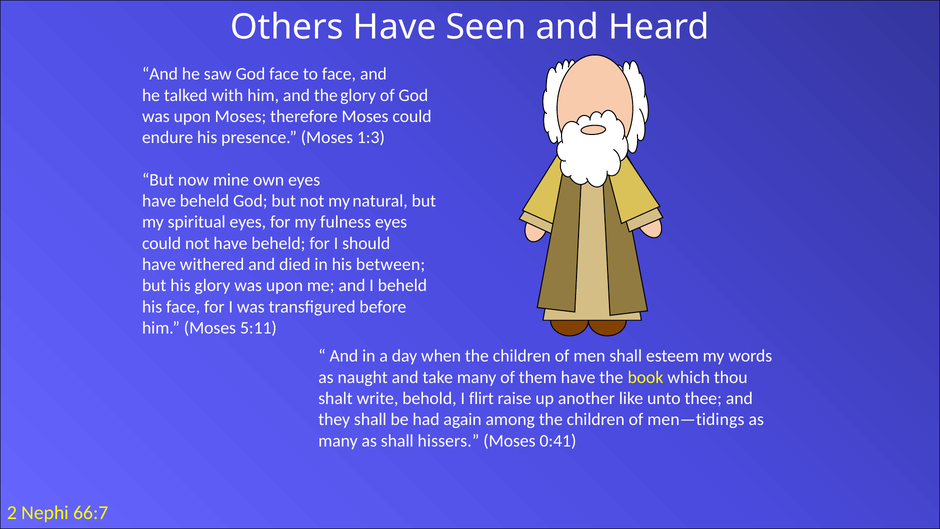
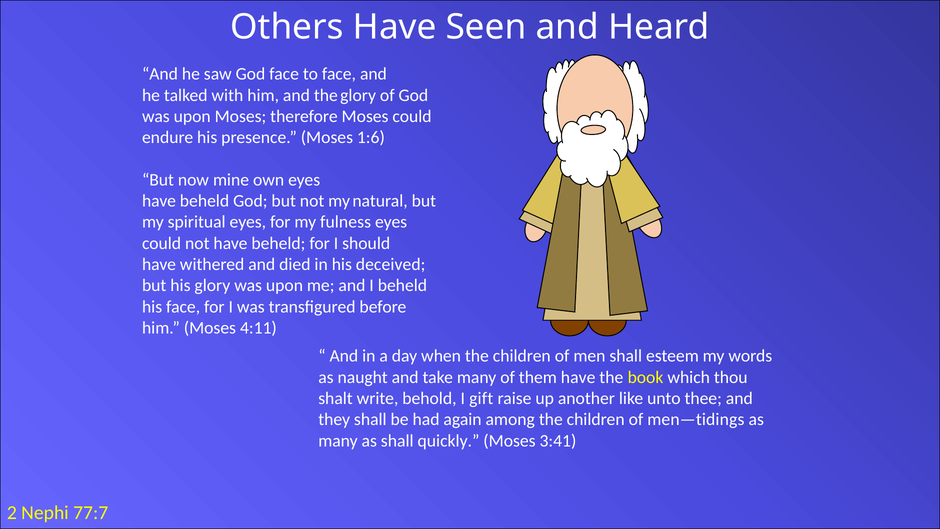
1:3: 1:3 -> 1:6 (371, 137)
between: between -> deceived (391, 264)
5:11: 5:11 -> 4:11 (258, 328)
flirt: flirt -> gift (481, 398)
hissers: hissers -> quickly (449, 441)
0:41: 0:41 -> 3:41 (558, 441)
66:7: 66:7 -> 77:7 (91, 512)
